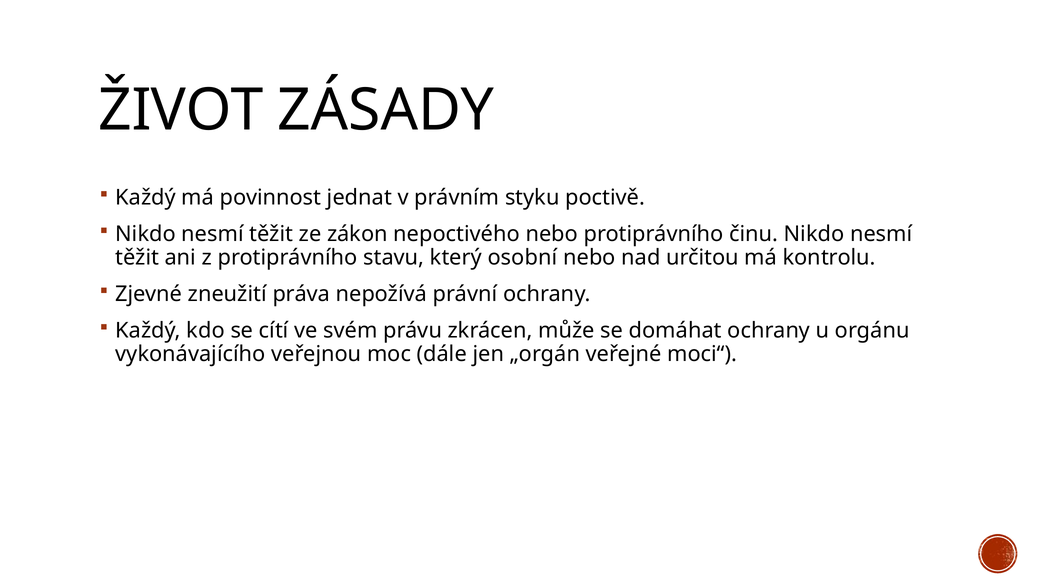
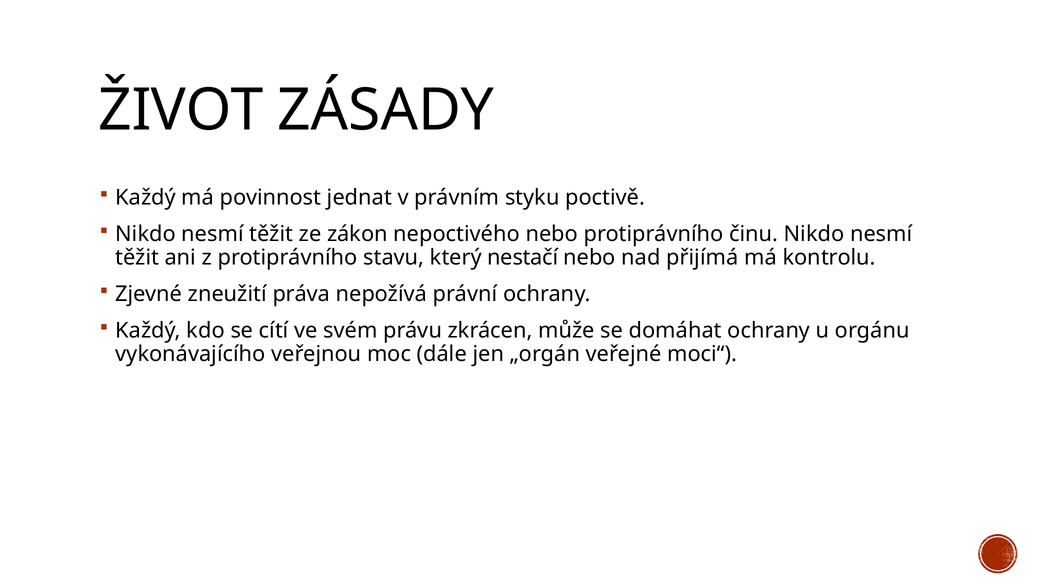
osobní: osobní -> nestačí (523, 258)
určitou: určitou -> přijímá (702, 258)
